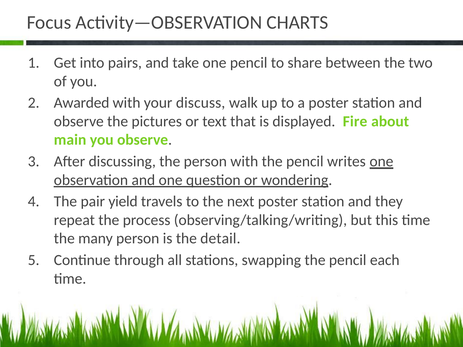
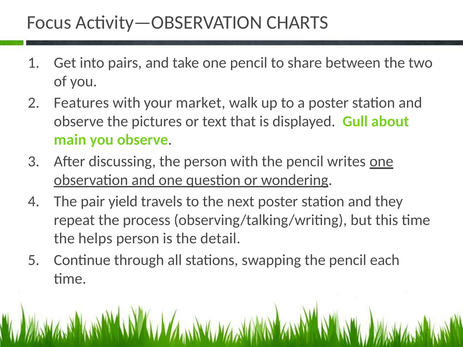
Awarded: Awarded -> Features (81, 103)
discuss: discuss -> market (201, 103)
Fire: Fire -> Gull (355, 121)
many: many -> helps (95, 239)
